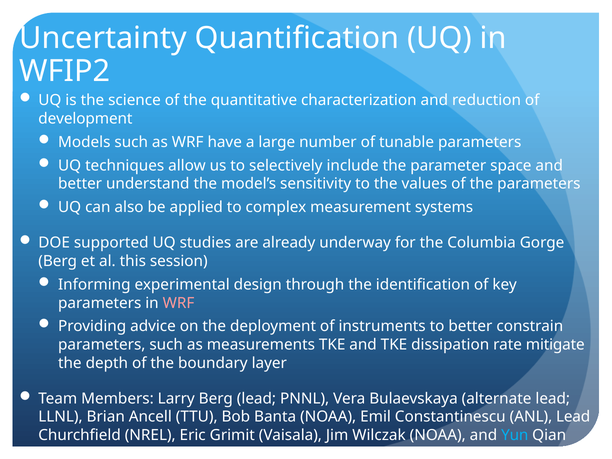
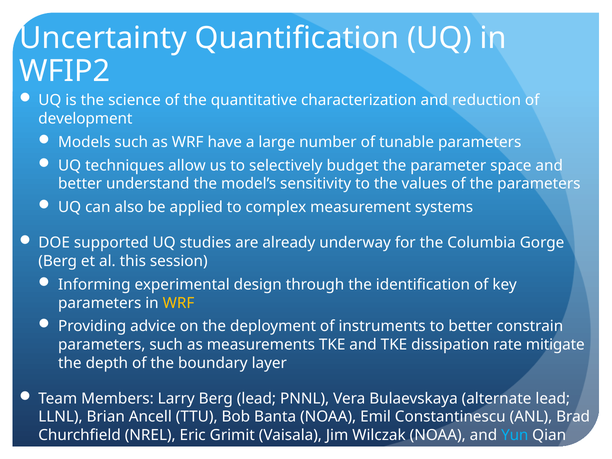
include: include -> budget (353, 166)
WRF colour: pink -> yellow (179, 303)
ANL Lead: Lead -> Brad (573, 417)
